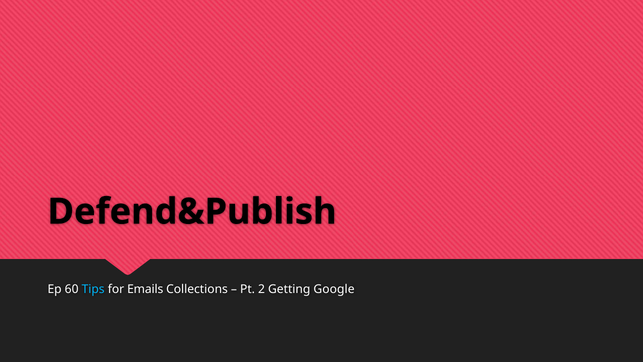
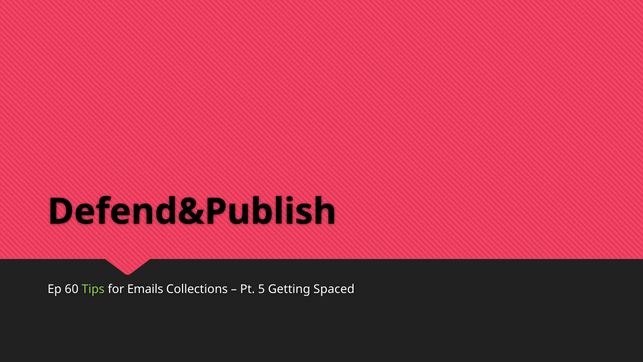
Tips colour: light blue -> light green (93, 289)
2: 2 -> 5 (262, 289)
Google: Google -> Spaced (334, 289)
